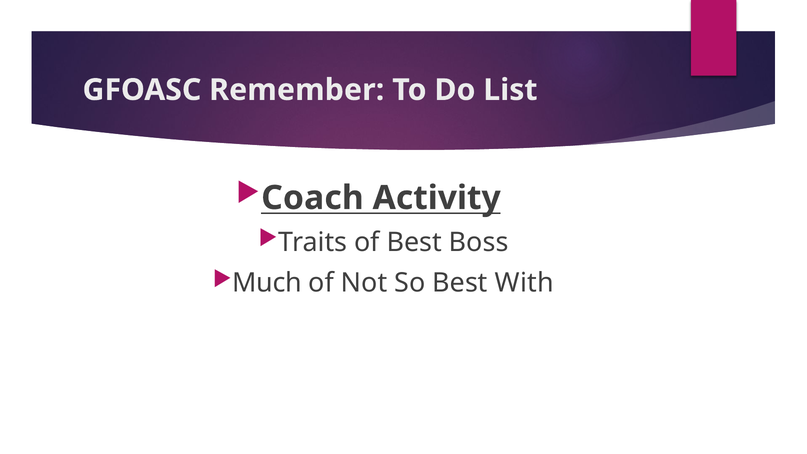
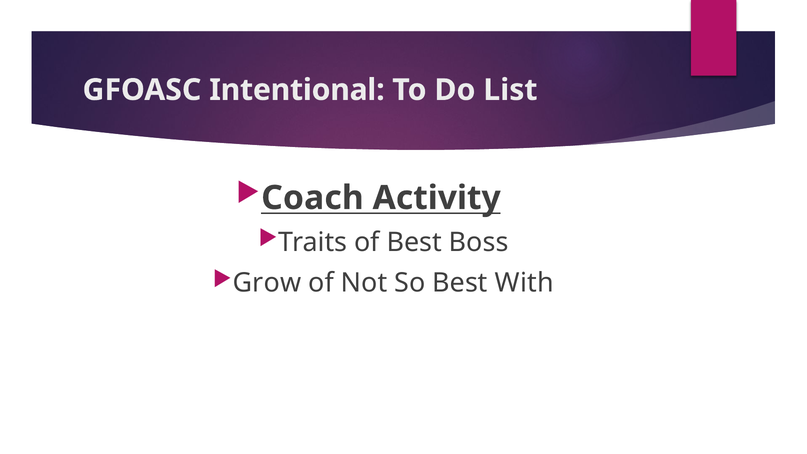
Remember: Remember -> Intentional (297, 90)
Much: Much -> Grow (267, 283)
